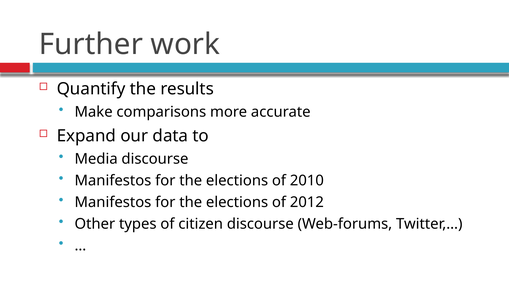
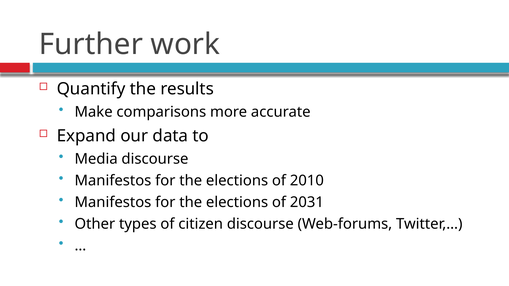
2012: 2012 -> 2031 (307, 202)
